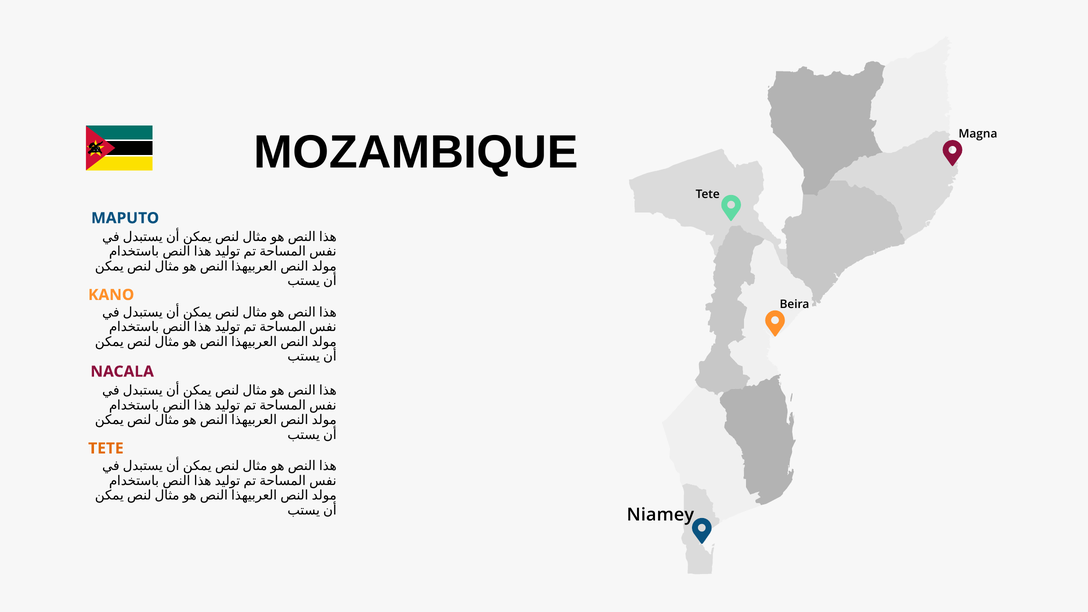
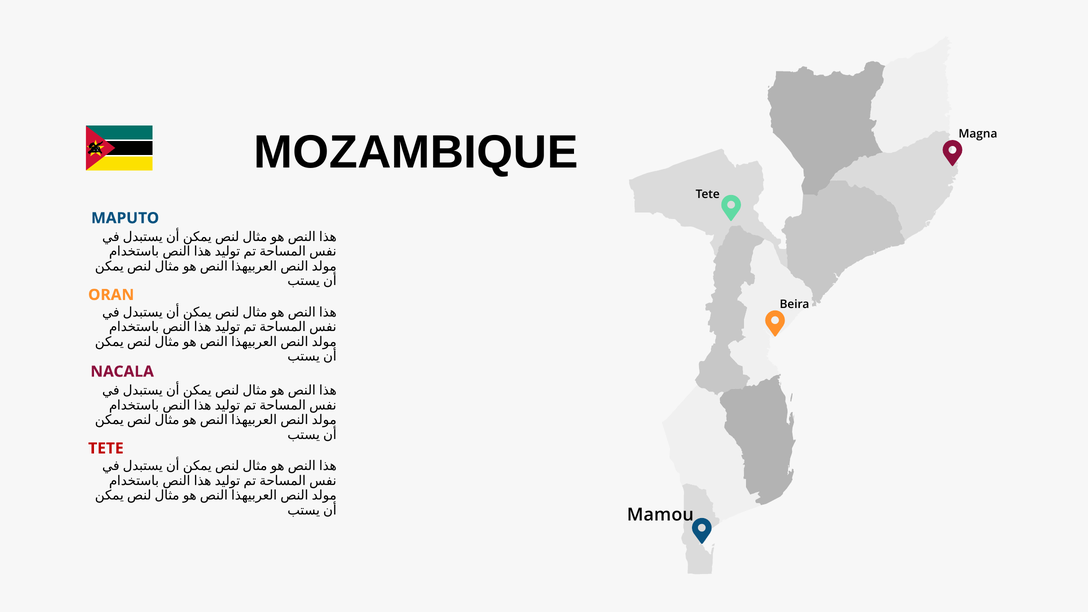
KANO: KANO -> ORAN (111, 295)
TETE colour: orange -> red (106, 448)
Niamey: Niamey -> Mamou (660, 515)
